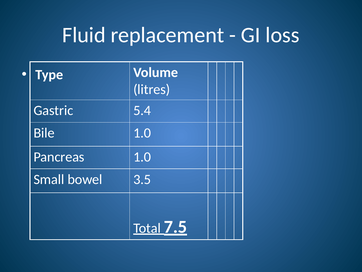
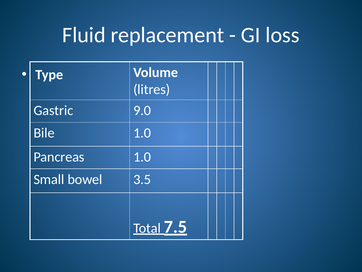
5.4: 5.4 -> 9.0 (142, 110)
